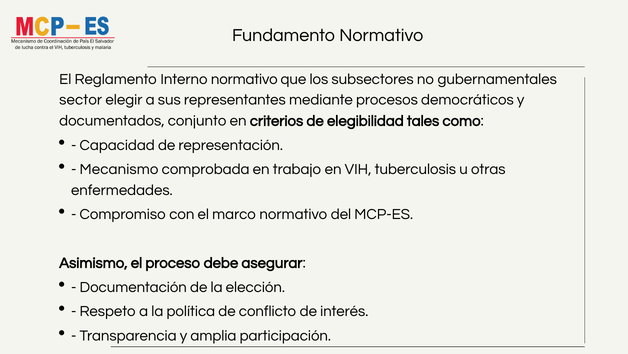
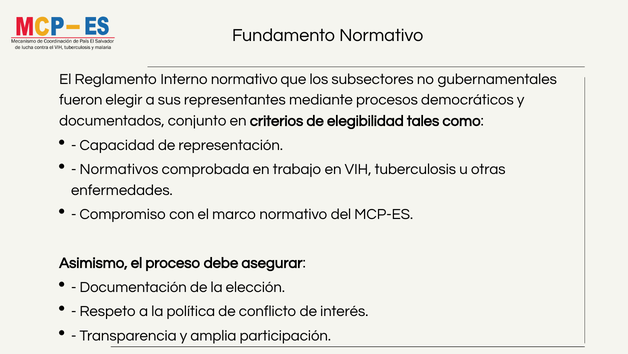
sector: sector -> fueron (81, 100)
Mecanismo: Mecanismo -> Normativos (119, 169)
